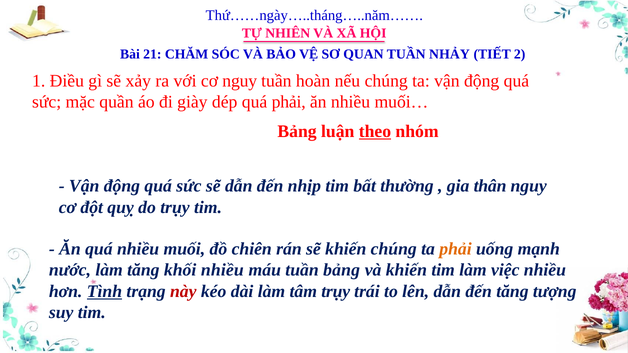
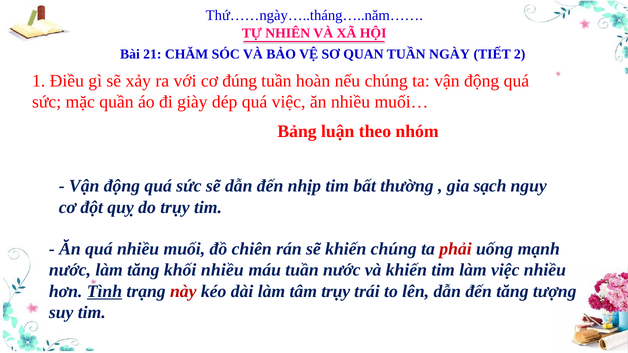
NHẢY: NHẢY -> NGÀY (450, 54)
cơ nguy: nguy -> đúng (240, 81)
quá phải: phải -> việc (289, 102)
theo underline: present -> none (375, 131)
thân: thân -> sạch (490, 186)
phải colour: orange -> red (455, 249)
tuần bảng: bảng -> nước (342, 270)
